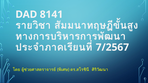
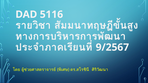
8141: 8141 -> 5116 (51, 14)
7/2567: 7/2567 -> 9/2567 (112, 47)
